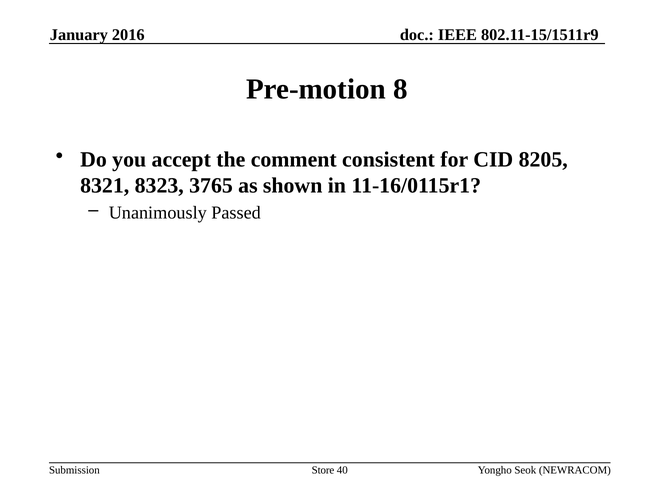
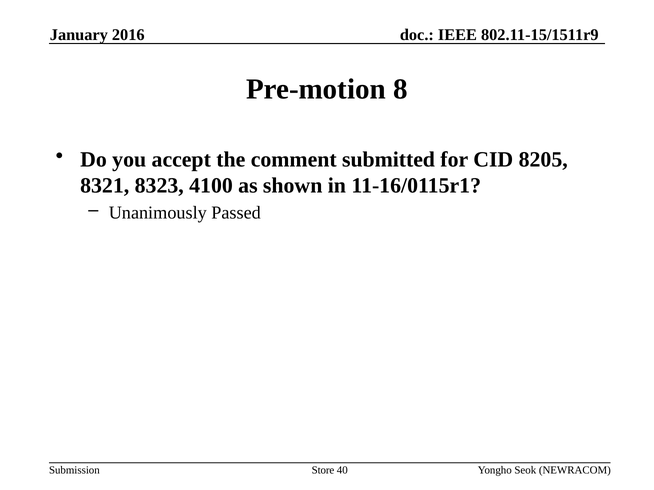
consistent: consistent -> submitted (389, 160)
3765: 3765 -> 4100 (211, 186)
